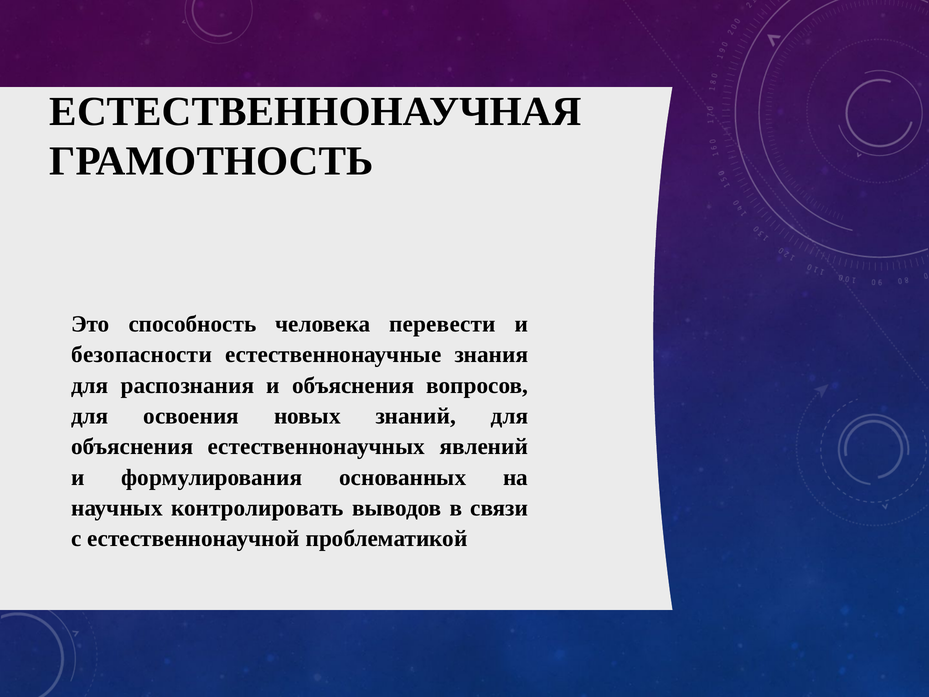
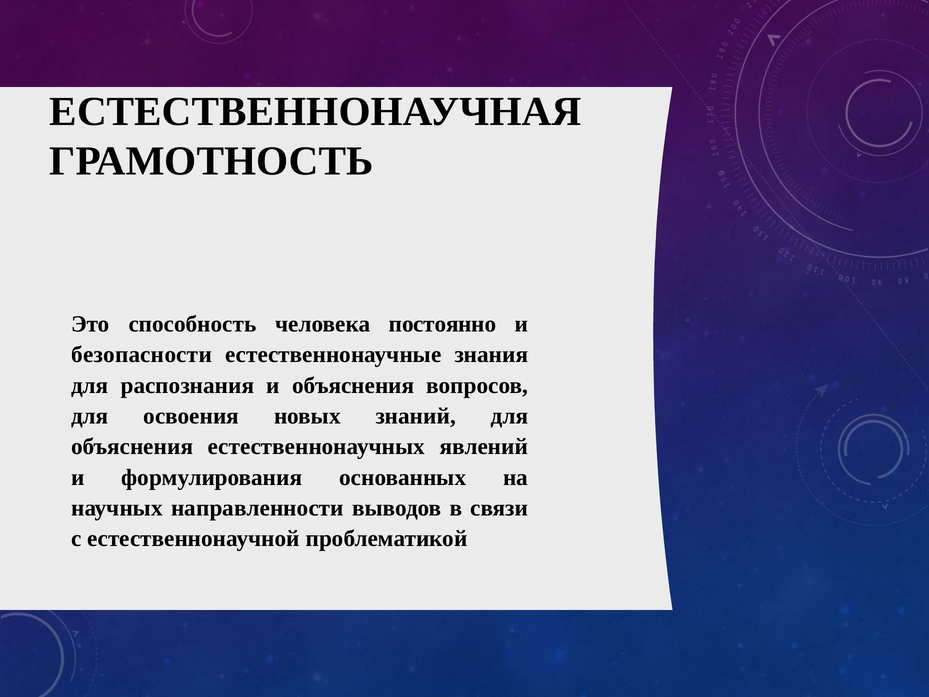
перевести: перевести -> постоянно (443, 324)
контролировать: контролировать -> направленности (257, 508)
